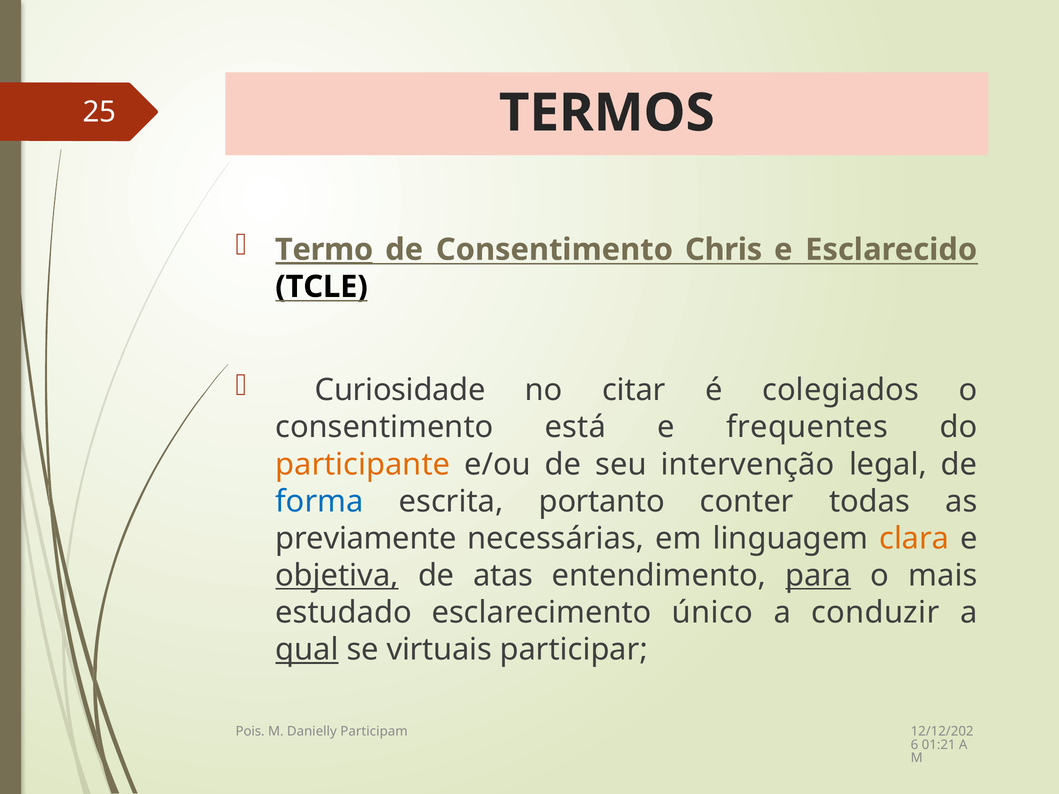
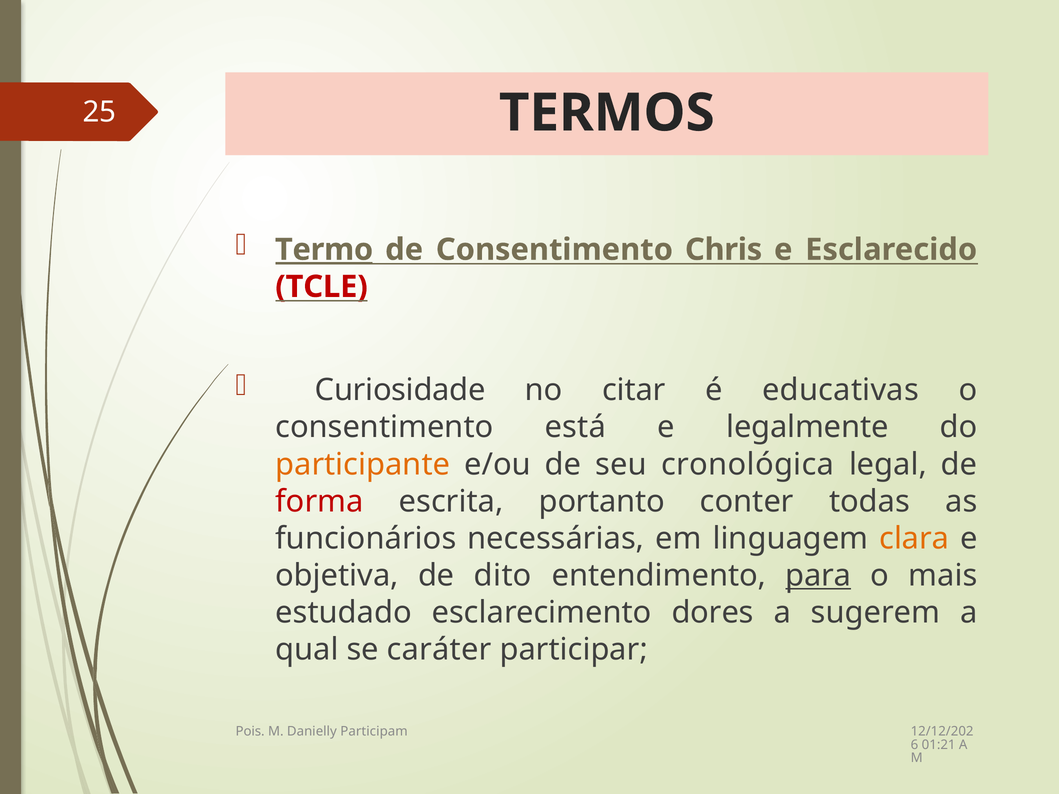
TCLE colour: black -> red (322, 287)
colegiados: colegiados -> educativas (841, 390)
frequentes: frequentes -> legalmente (807, 427)
intervenção: intervenção -> cronológica (748, 464)
forma colour: blue -> red (319, 502)
previamente: previamente -> funcionários (366, 539)
objetiva underline: present -> none (337, 576)
atas: atas -> dito (503, 576)
único: único -> dores (713, 613)
conduzir: conduzir -> sugerem (875, 613)
qual underline: present -> none (307, 650)
virtuais: virtuais -> caráter (439, 650)
